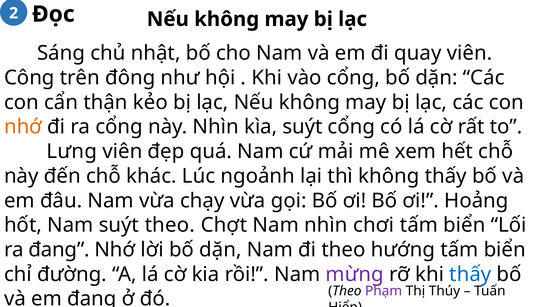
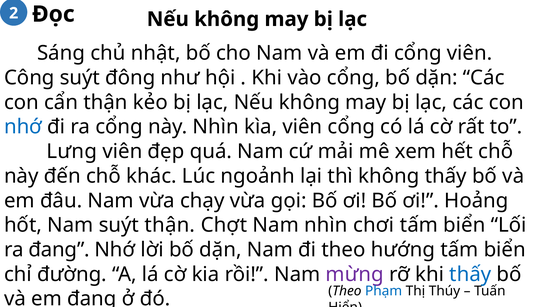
đi quay: quay -> cổng (418, 53)
Công trên: trên -> suýt (80, 78)
nhớ colour: orange -> blue (23, 127)
kìa suýt: suýt -> viên (302, 127)
suýt theo: theo -> thận (170, 225)
Phạm colour: purple -> blue (384, 291)
